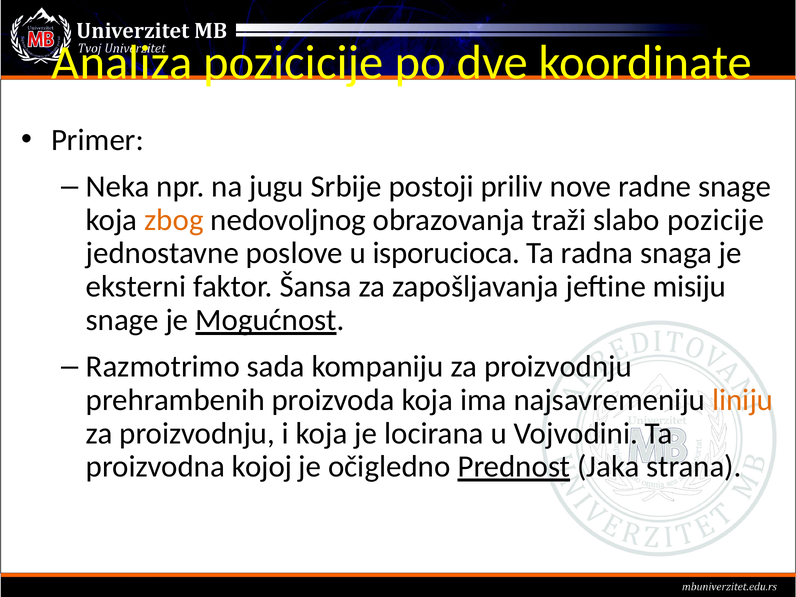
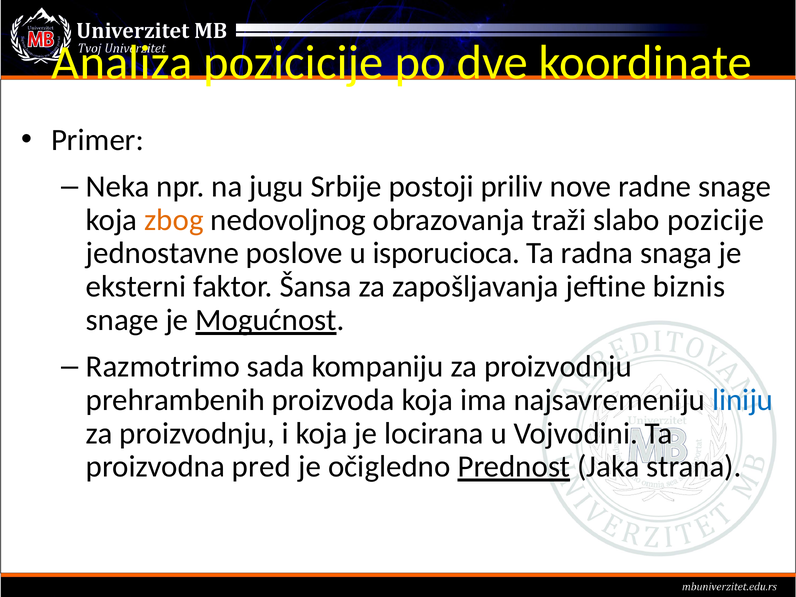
misiju: misiju -> biznis (689, 287)
liniju colour: orange -> blue (743, 400)
kojoj: kojoj -> pred (262, 467)
